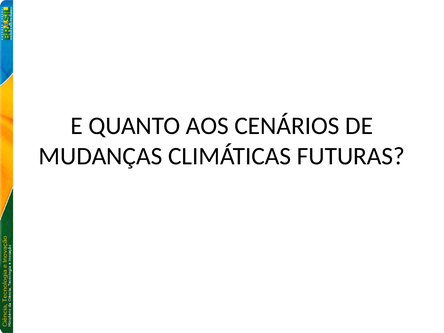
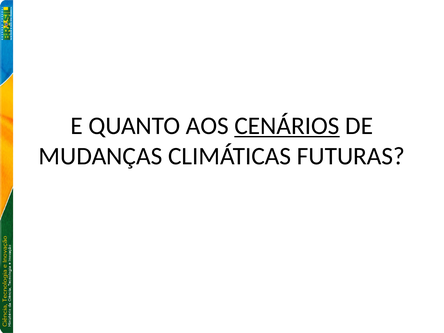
CENÁRIOS underline: none -> present (287, 126)
